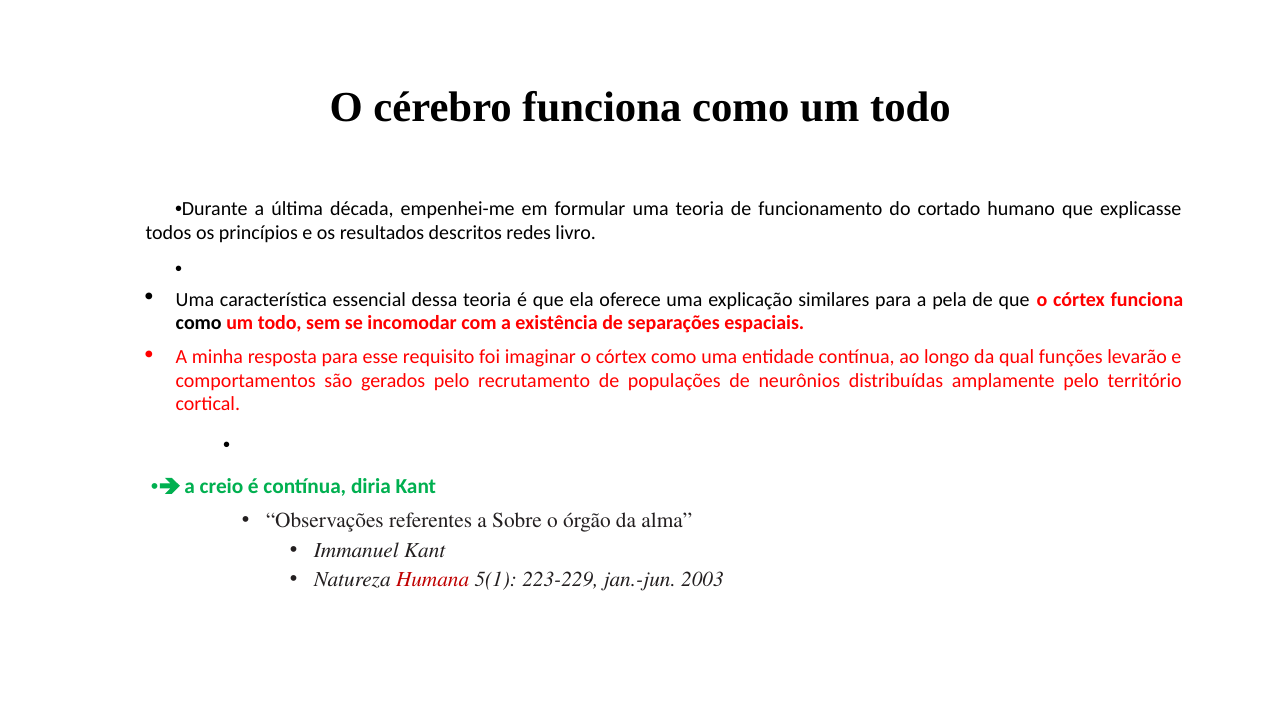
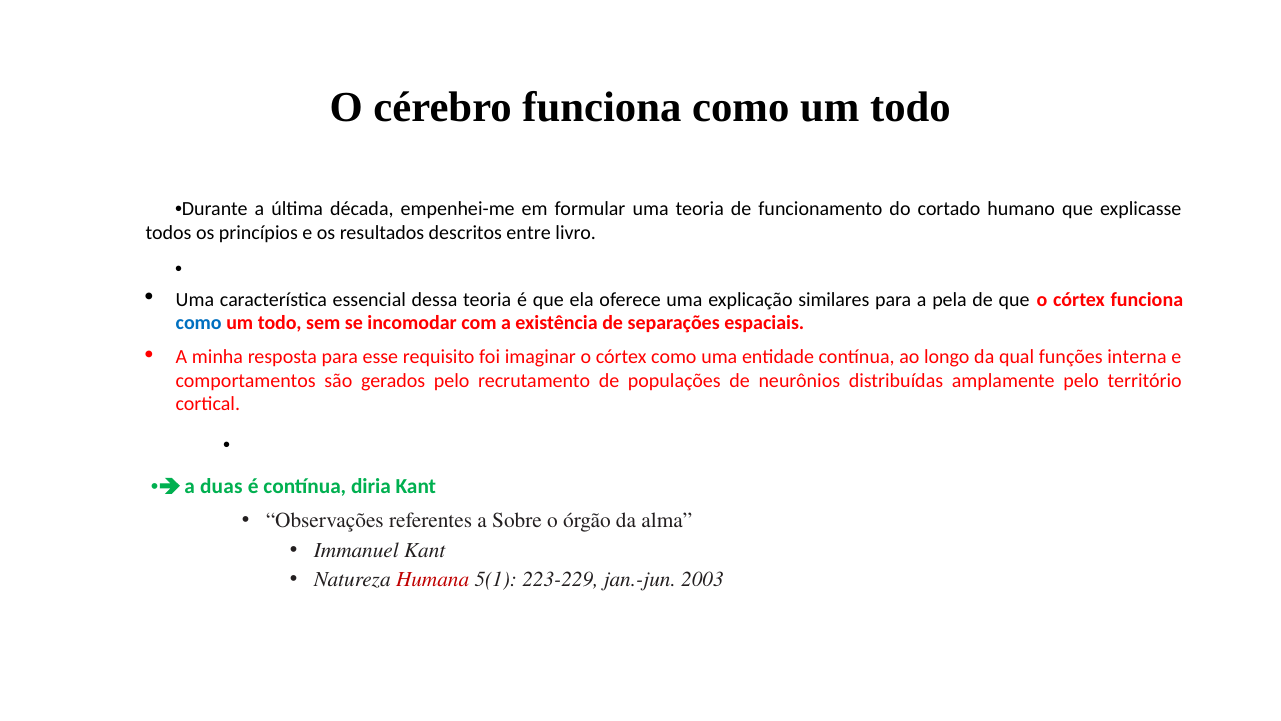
redes: redes -> entre (529, 232)
como colour: black -> blue (199, 323)
levarão: levarão -> interna (1137, 357)
creio: creio -> duas (221, 486)
